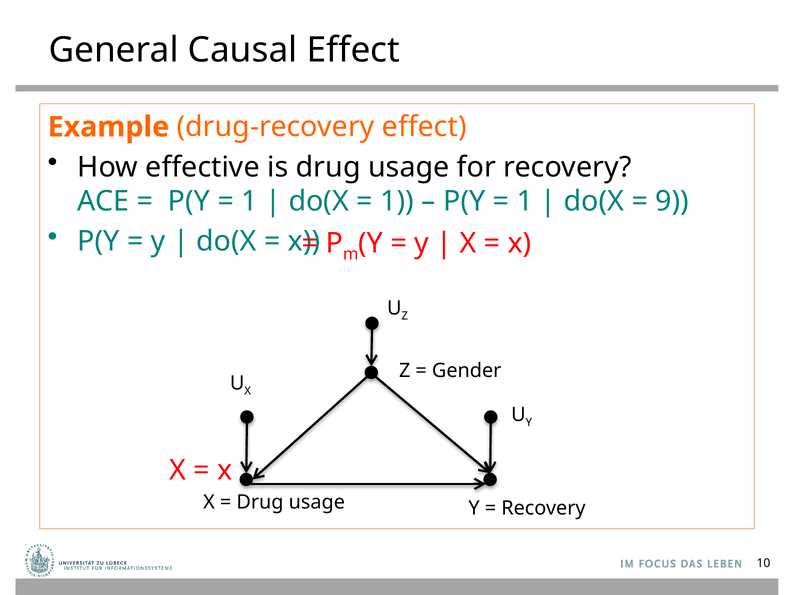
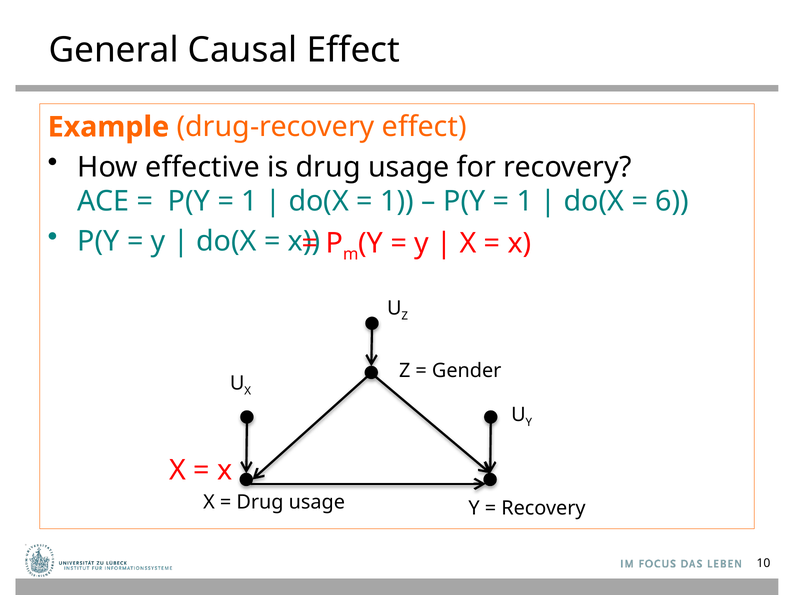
9: 9 -> 6 (672, 202)
